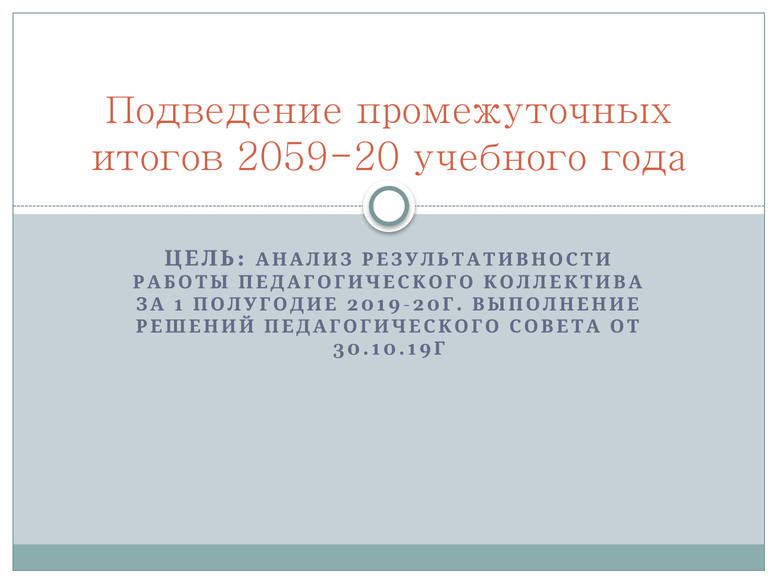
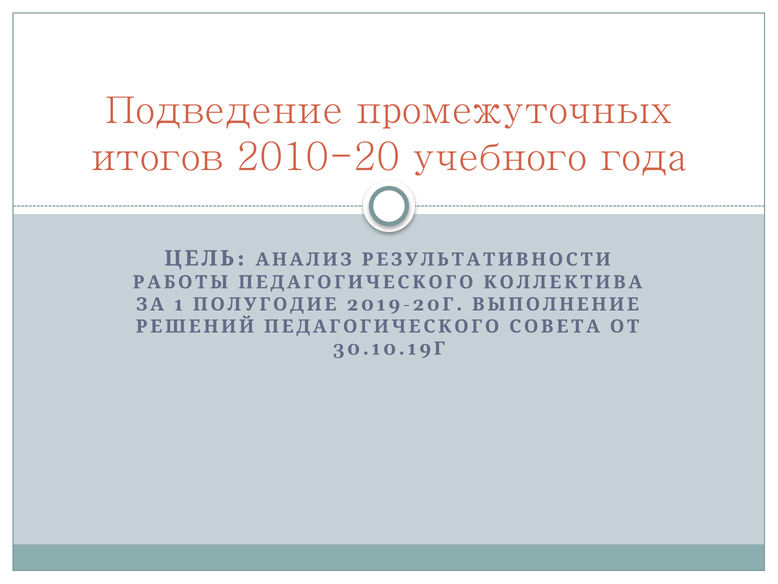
2059-20: 2059-20 -> 2010-20 (318, 157)
